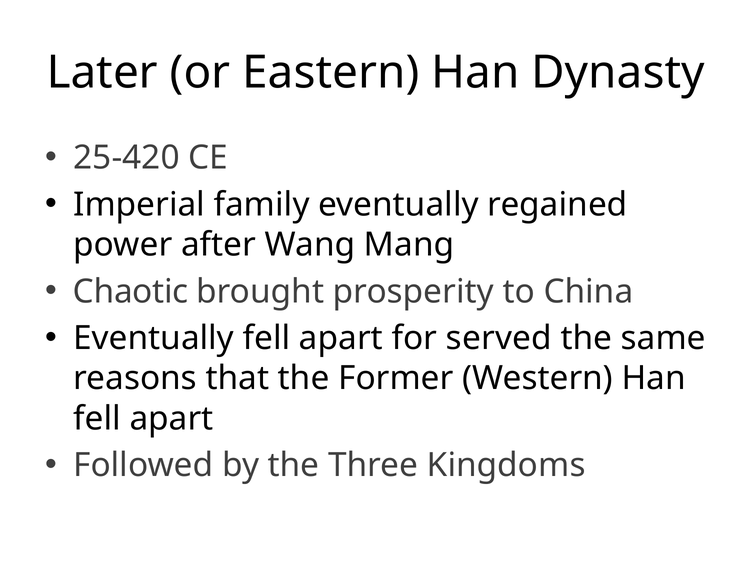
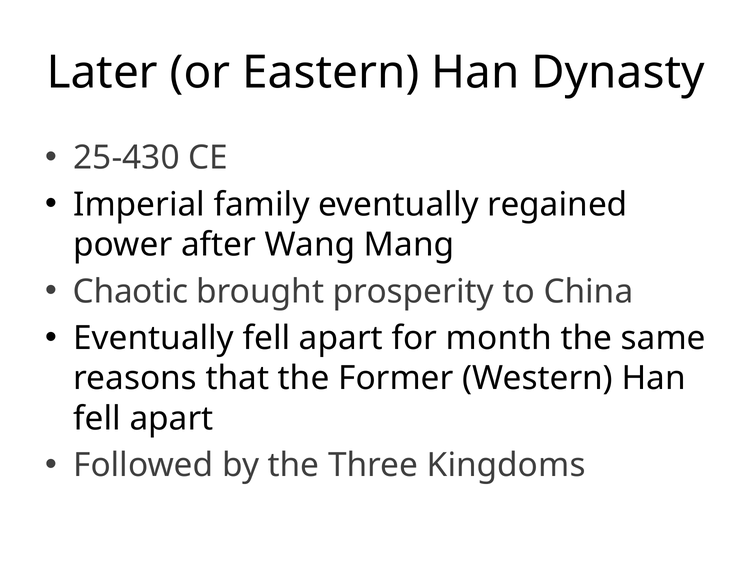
25-420: 25-420 -> 25-430 (126, 158)
served: served -> month (499, 338)
